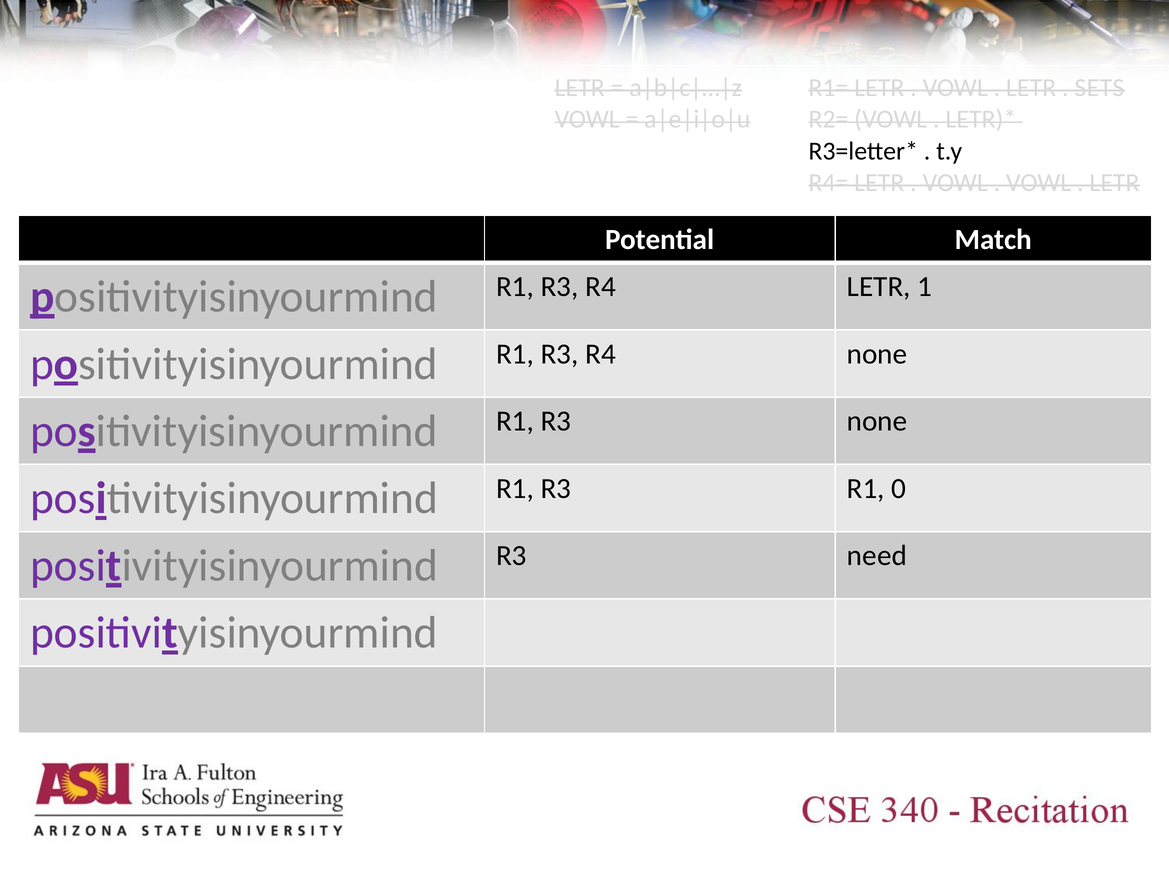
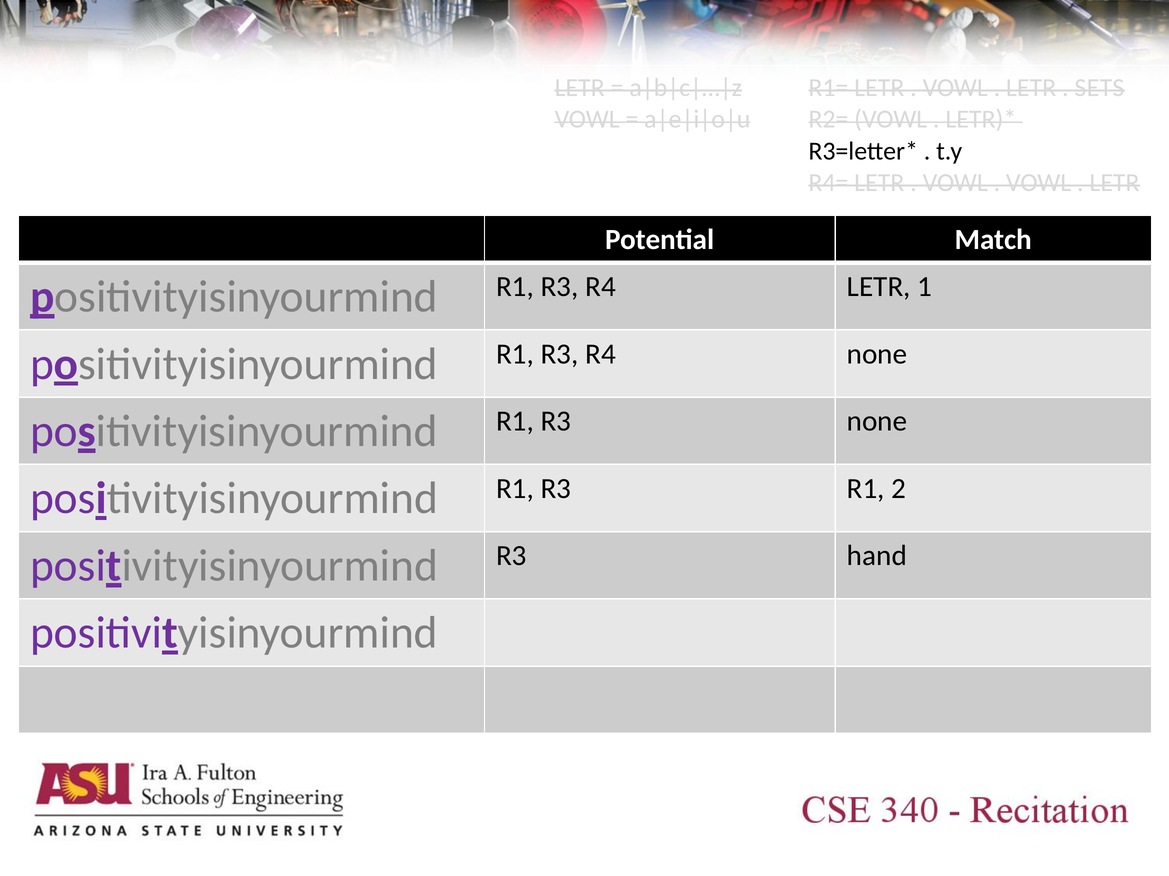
0: 0 -> 2 (899, 489)
need: need -> hand (877, 556)
